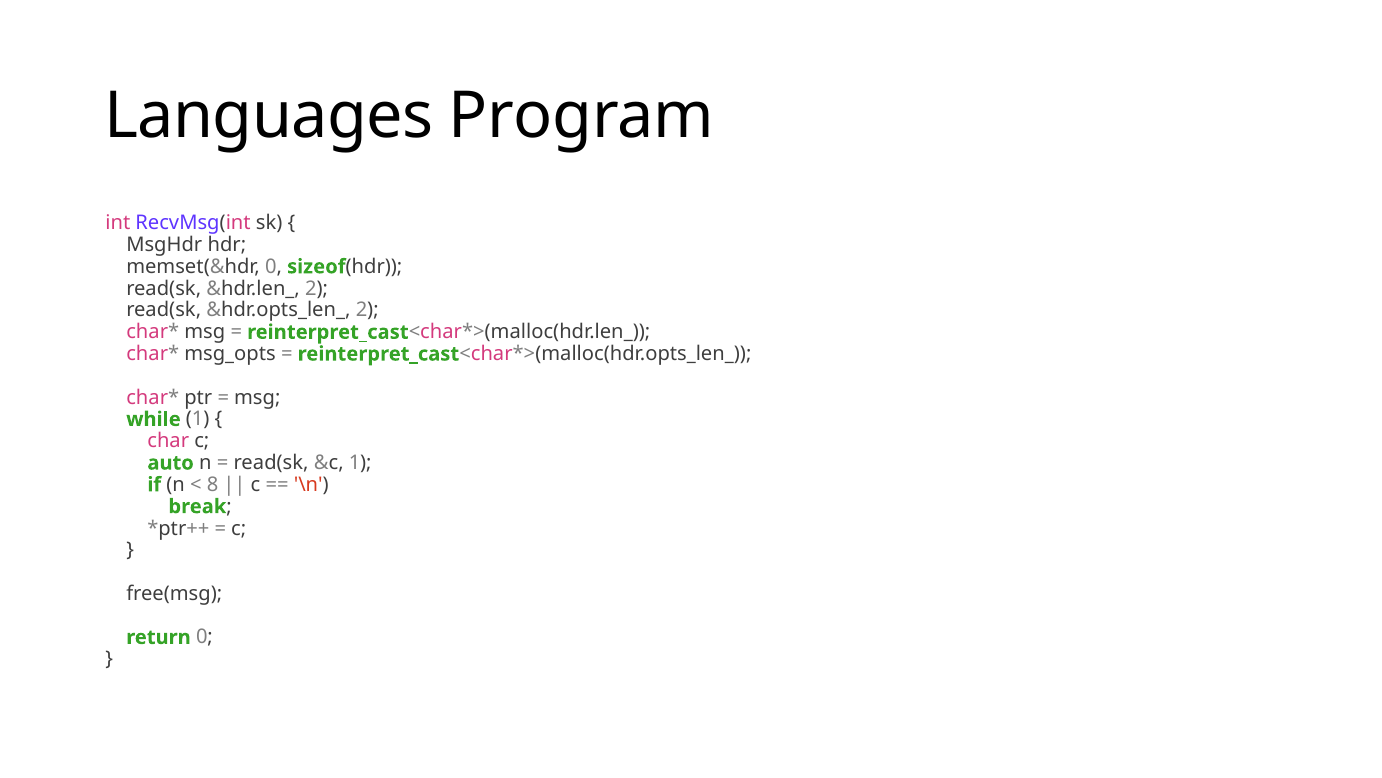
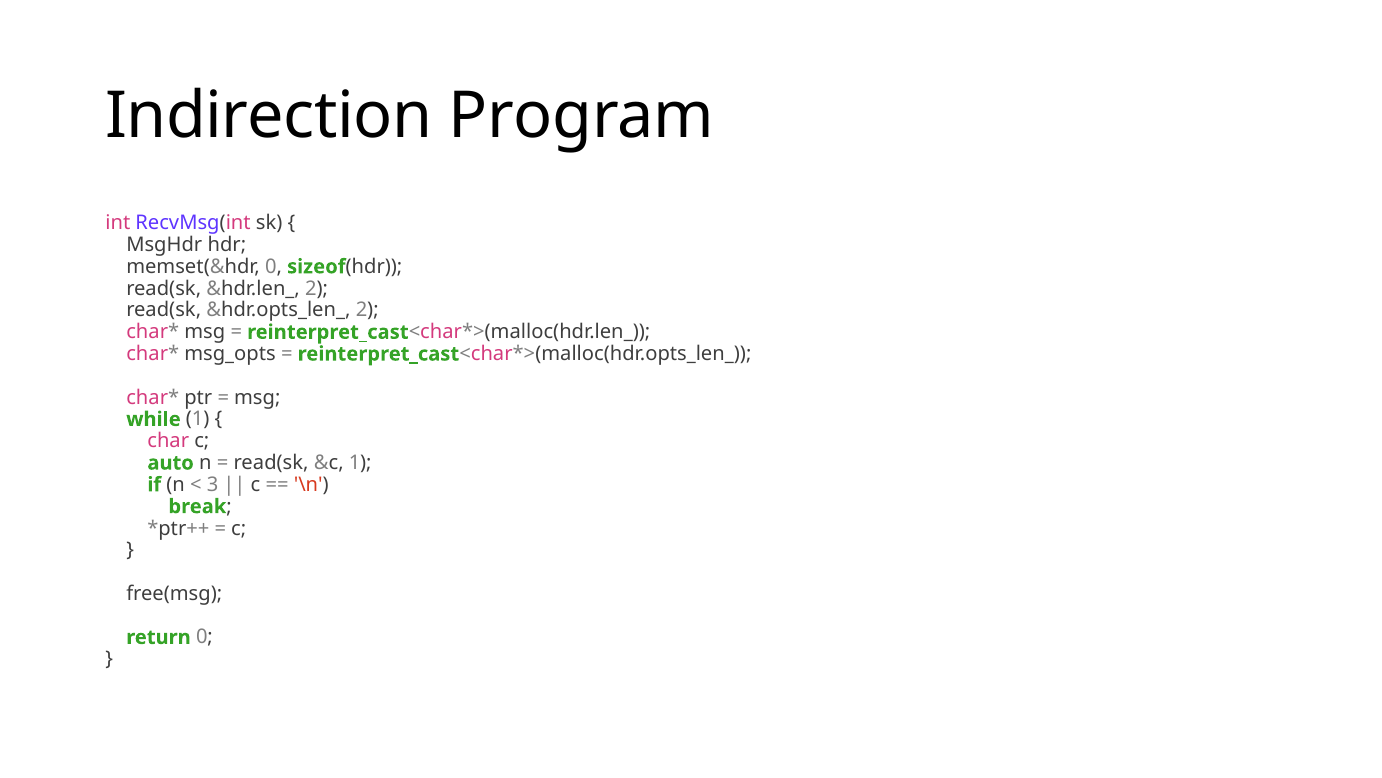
Languages: Languages -> Indirection (269, 116)
8: 8 -> 3 (213, 484)
